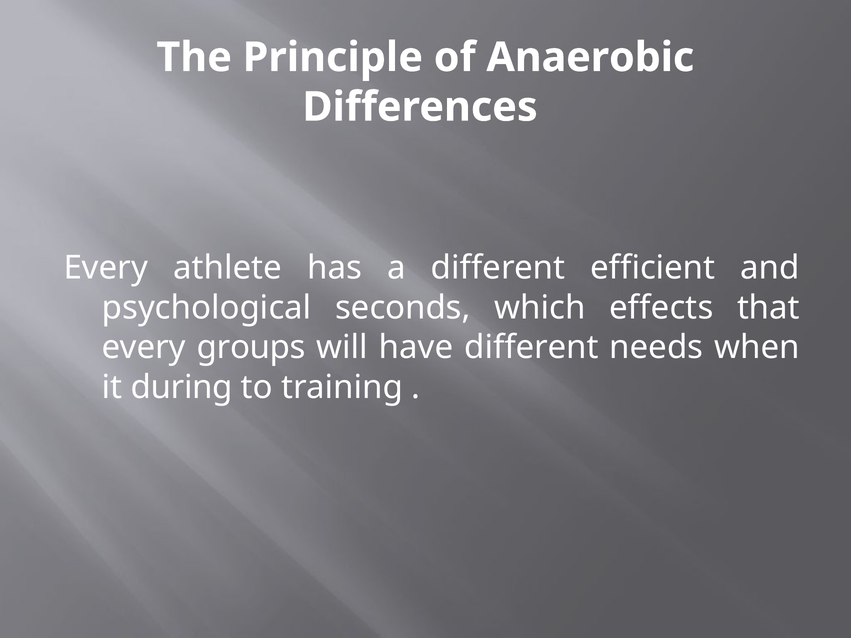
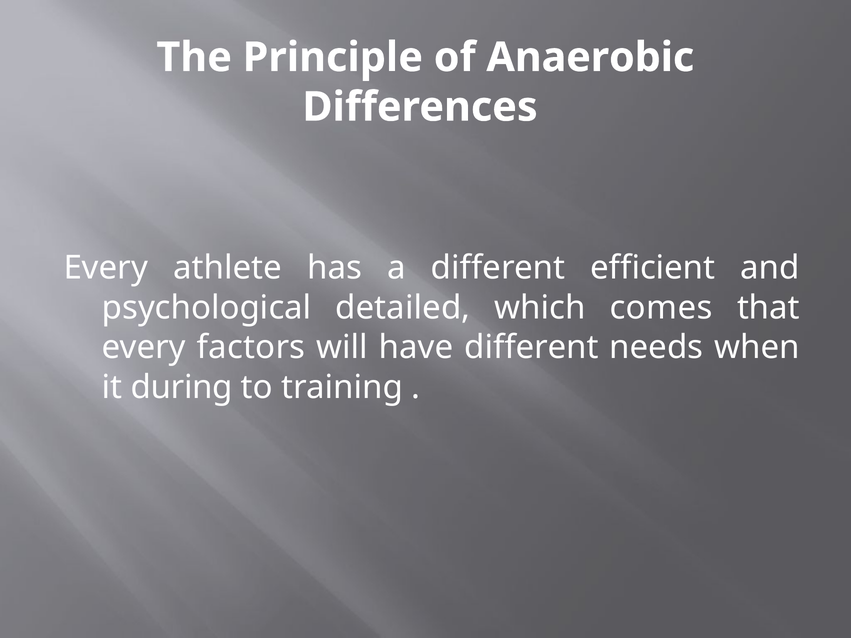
seconds: seconds -> detailed (403, 308)
effects: effects -> comes (661, 308)
groups: groups -> factors (251, 348)
